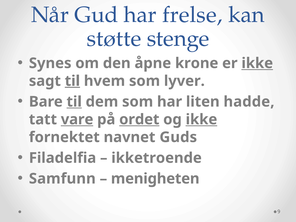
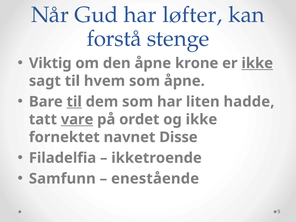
frelse: frelse -> løfter (192, 15)
støtte: støtte -> forstå (114, 39)
Synes: Synes -> Viktig (50, 63)
til underline: present -> none (72, 81)
som lyver: lyver -> åpne (184, 81)
ordet underline: present -> none (139, 119)
ikke underline: present -> none (201, 119)
Guds: Guds -> Disse (178, 137)
menigheten: menigheten -> enestående (155, 179)
